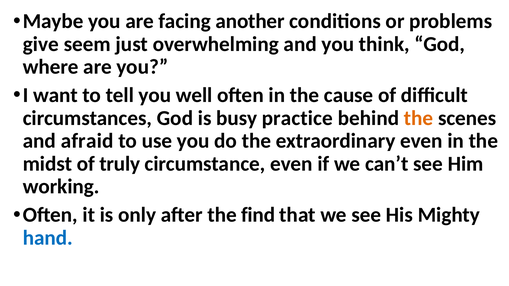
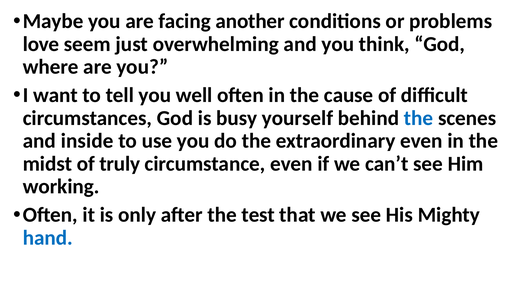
give: give -> love (41, 44)
practice: practice -> yourself (297, 118)
the colour: orange -> blue (419, 118)
afraid: afraid -> inside (87, 141)
find: find -> test (258, 215)
